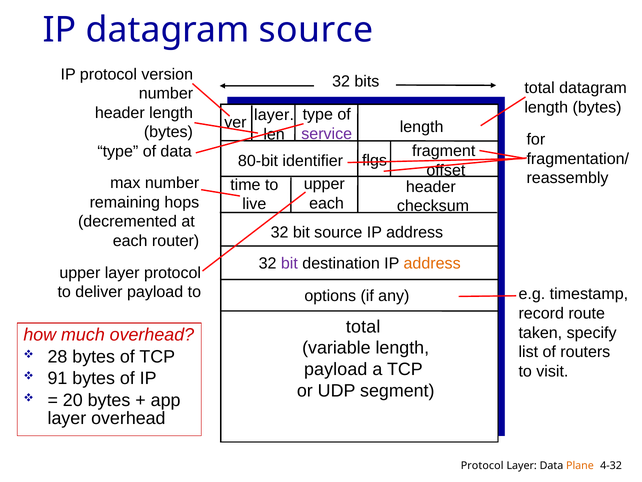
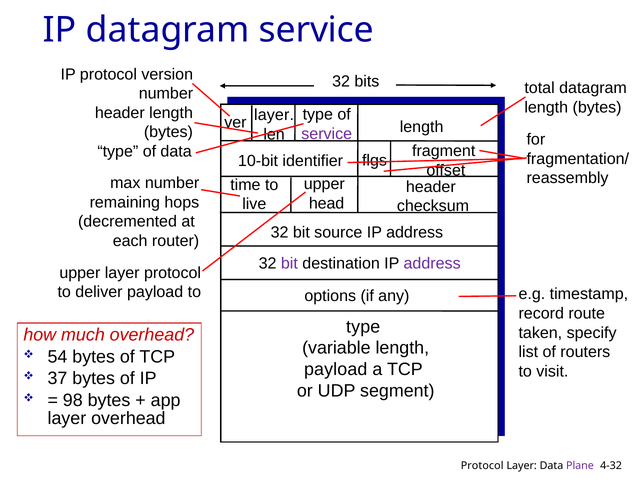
datagram source: source -> service (316, 30)
80-bit: 80-bit -> 10-bit (258, 161)
each: each -> head (327, 203)
address colour: orange -> purple (432, 263)
total: total -> type (363, 326)
28: 28 -> 54 (57, 356)
91: 91 -> 37 (57, 378)
20: 20 -> 98 (73, 400)
Plane colour: orange -> purple (580, 465)
